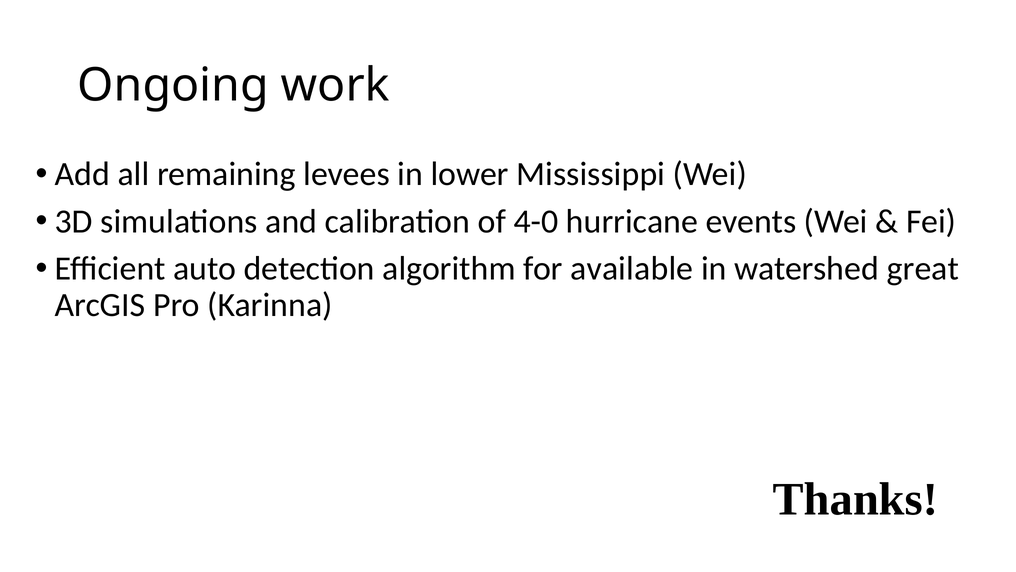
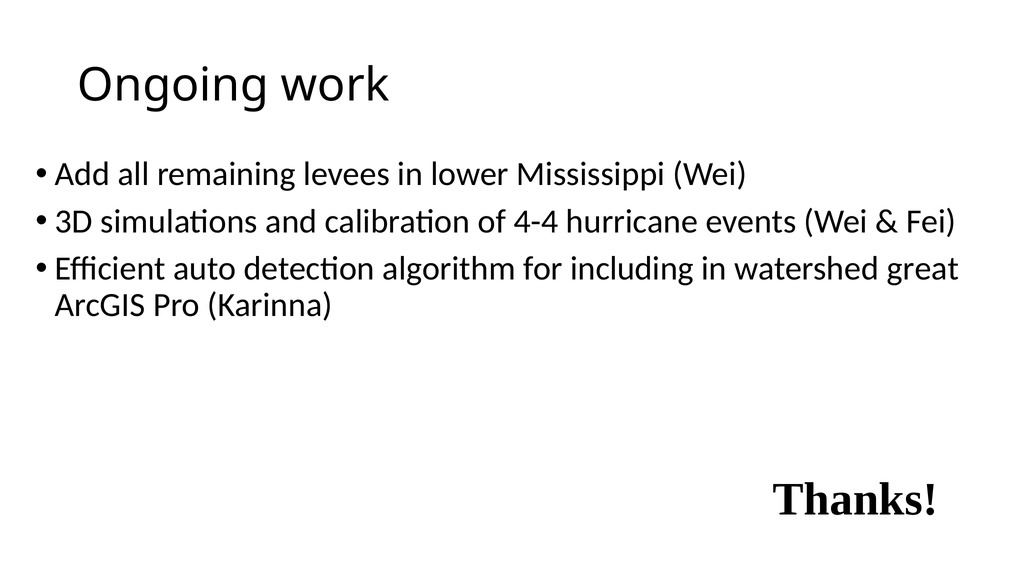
4-0: 4-0 -> 4-4 (536, 221)
available: available -> including (632, 268)
